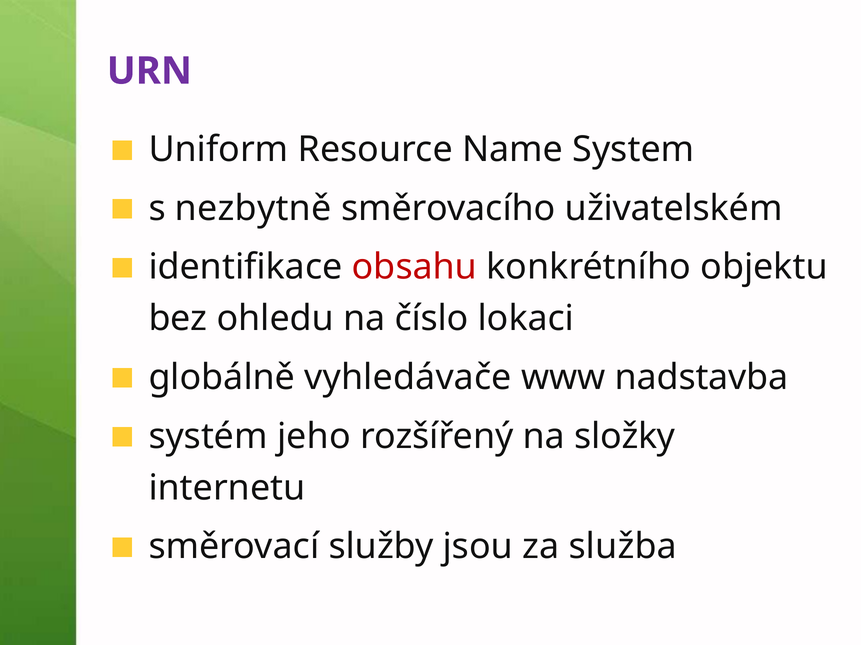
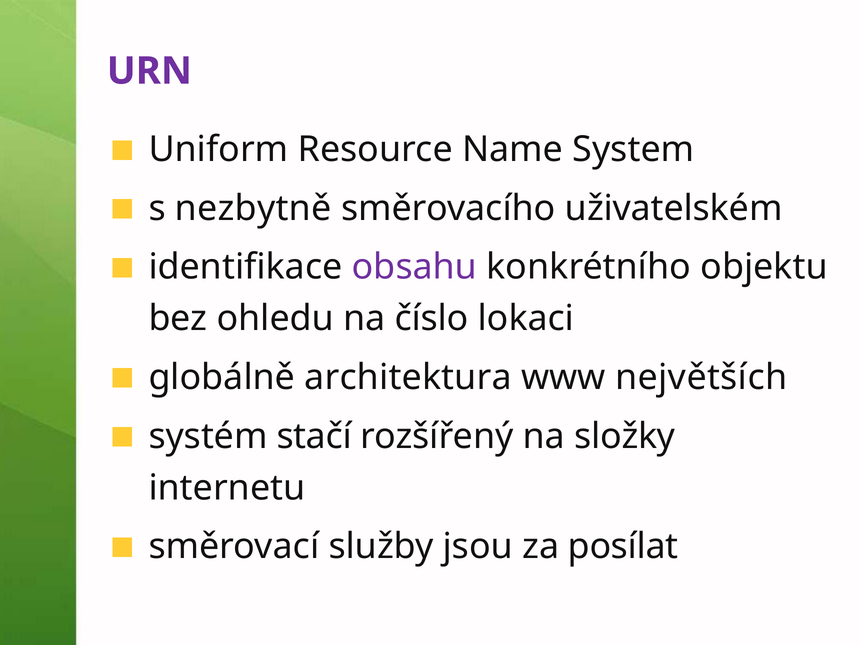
obsahu colour: red -> purple (414, 267)
vyhledávače: vyhledávače -> architektura (408, 378)
nadstavba: nadstavba -> největších (701, 378)
jeho: jeho -> stačí (314, 437)
služba: služba -> posílat (623, 547)
